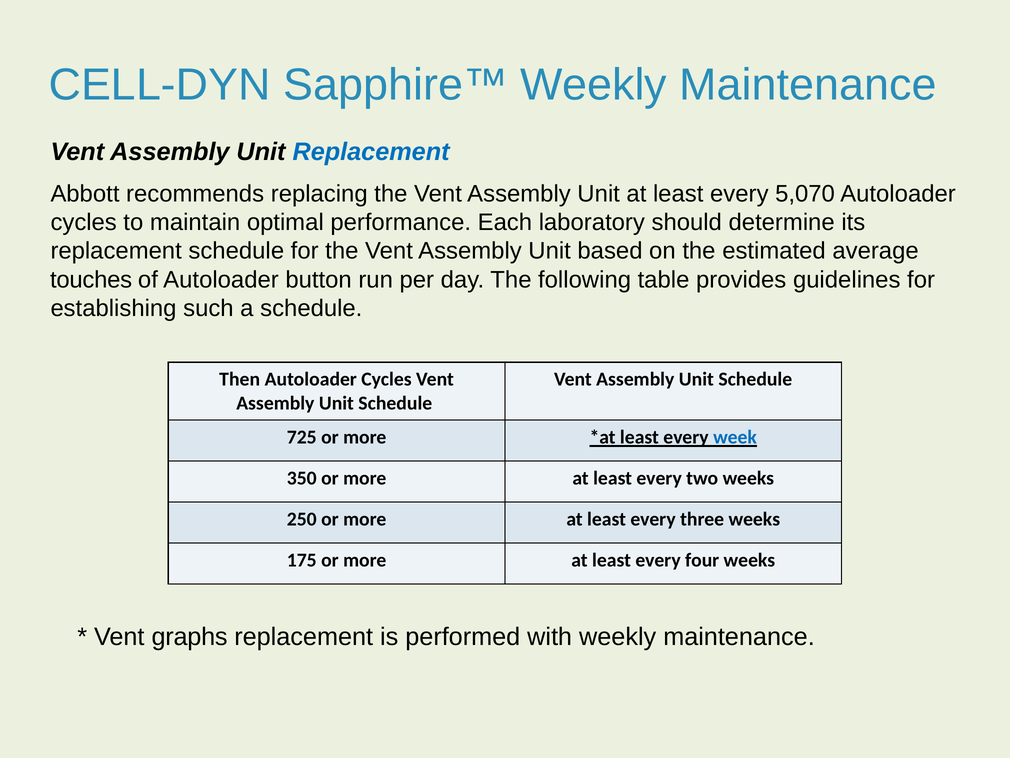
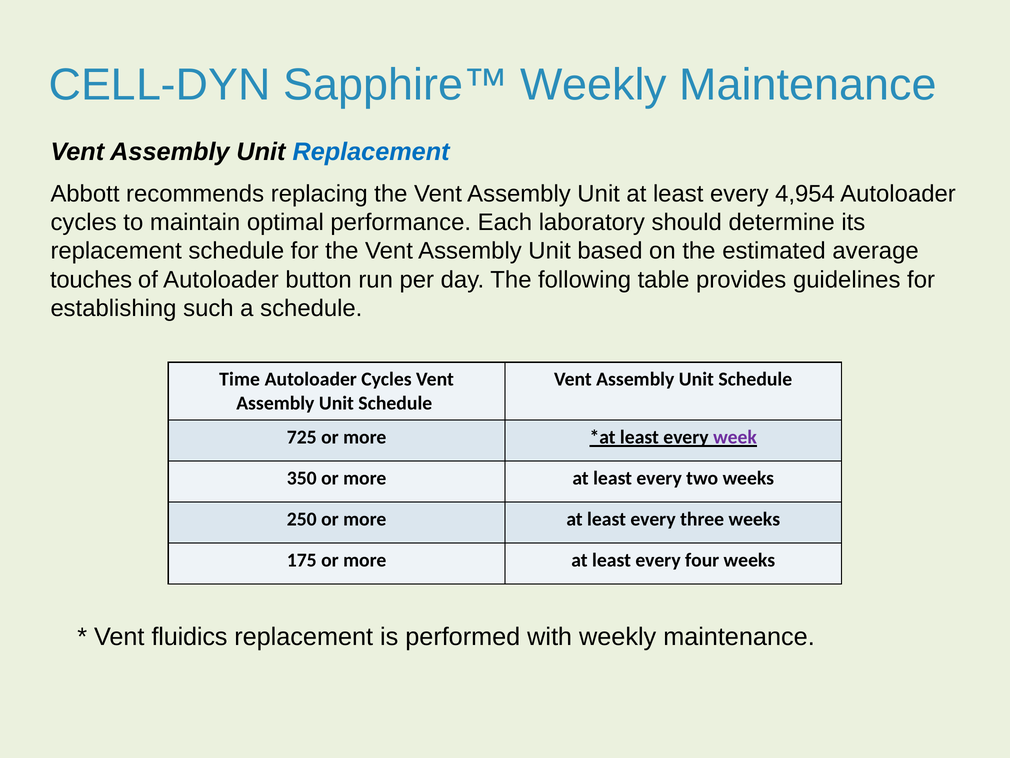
5,070: 5,070 -> 4,954 (805, 194)
Then: Then -> Time (240, 379)
week colour: blue -> purple (735, 437)
graphs: graphs -> fluidics (190, 636)
